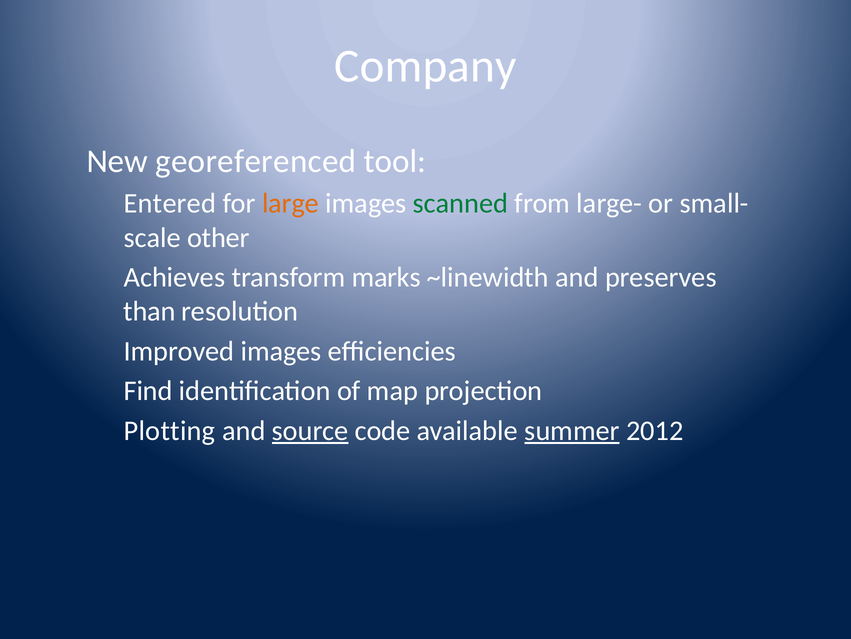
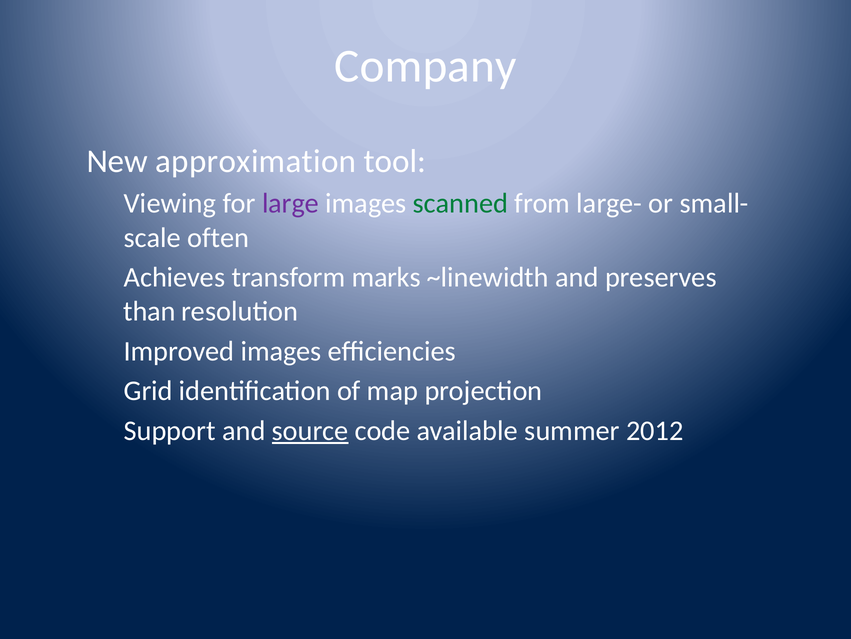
georeferenced: georeferenced -> approximation (256, 161)
Entered: Entered -> Viewing (170, 203)
large colour: orange -> purple (291, 203)
other: other -> often (218, 237)
Find: Find -> Grid (148, 391)
Plotting: Plotting -> Support (170, 430)
summer underline: present -> none (572, 430)
